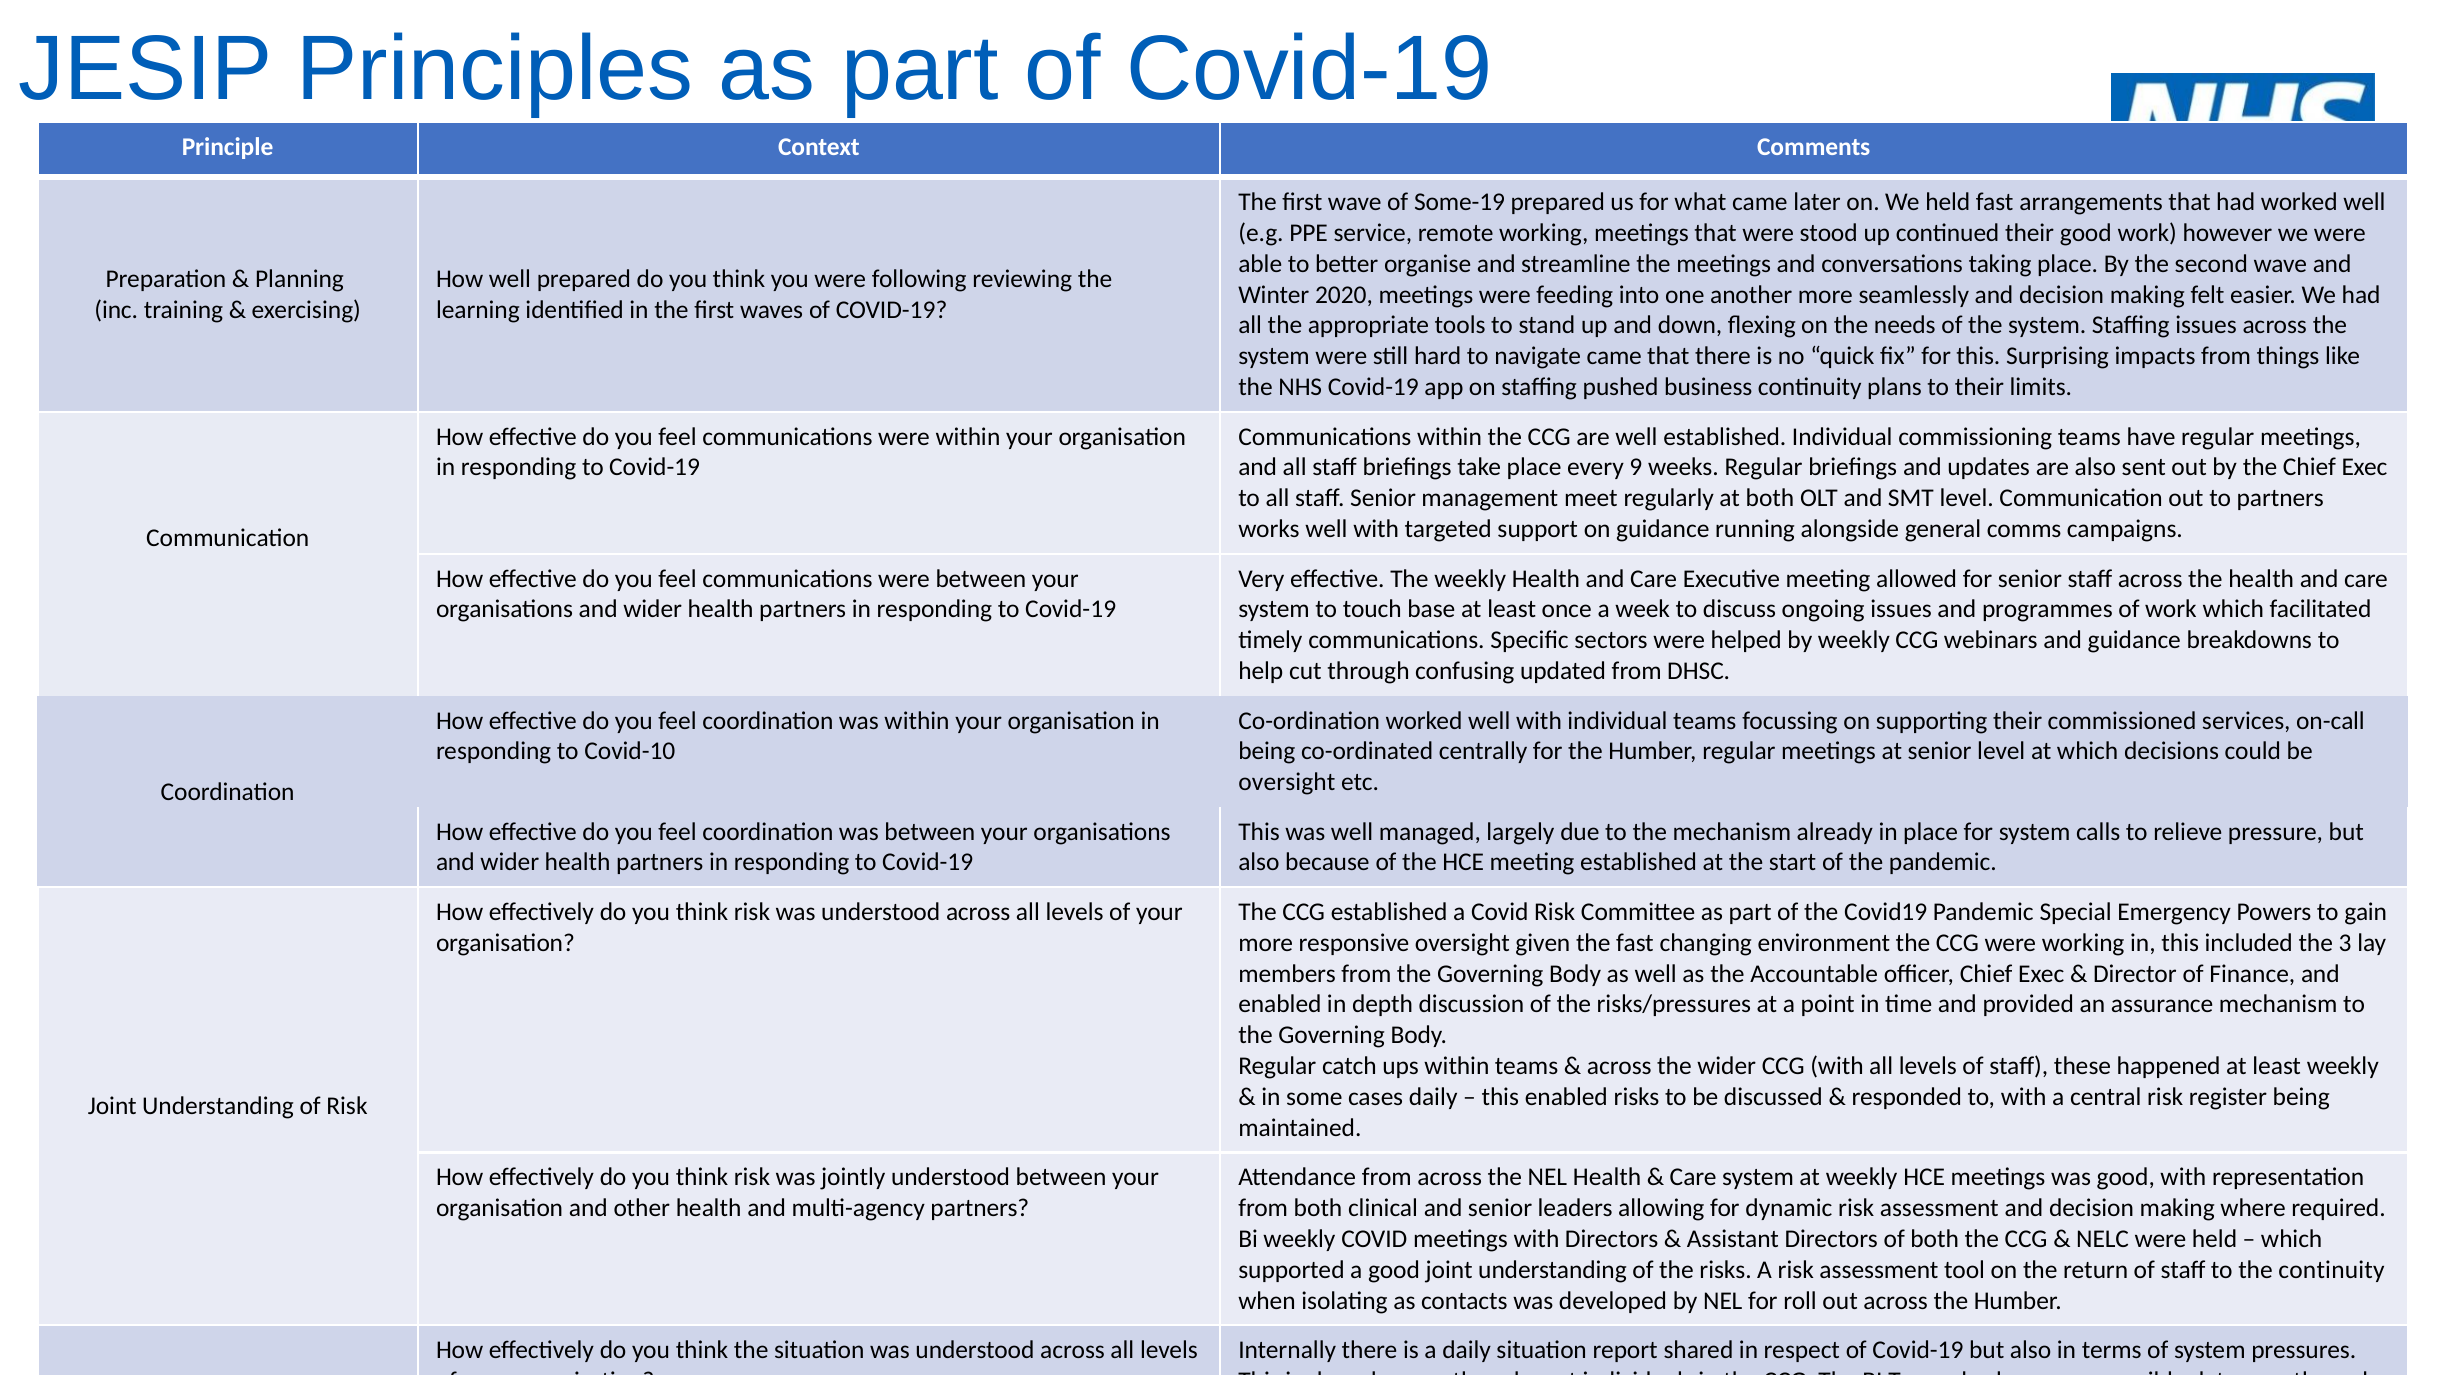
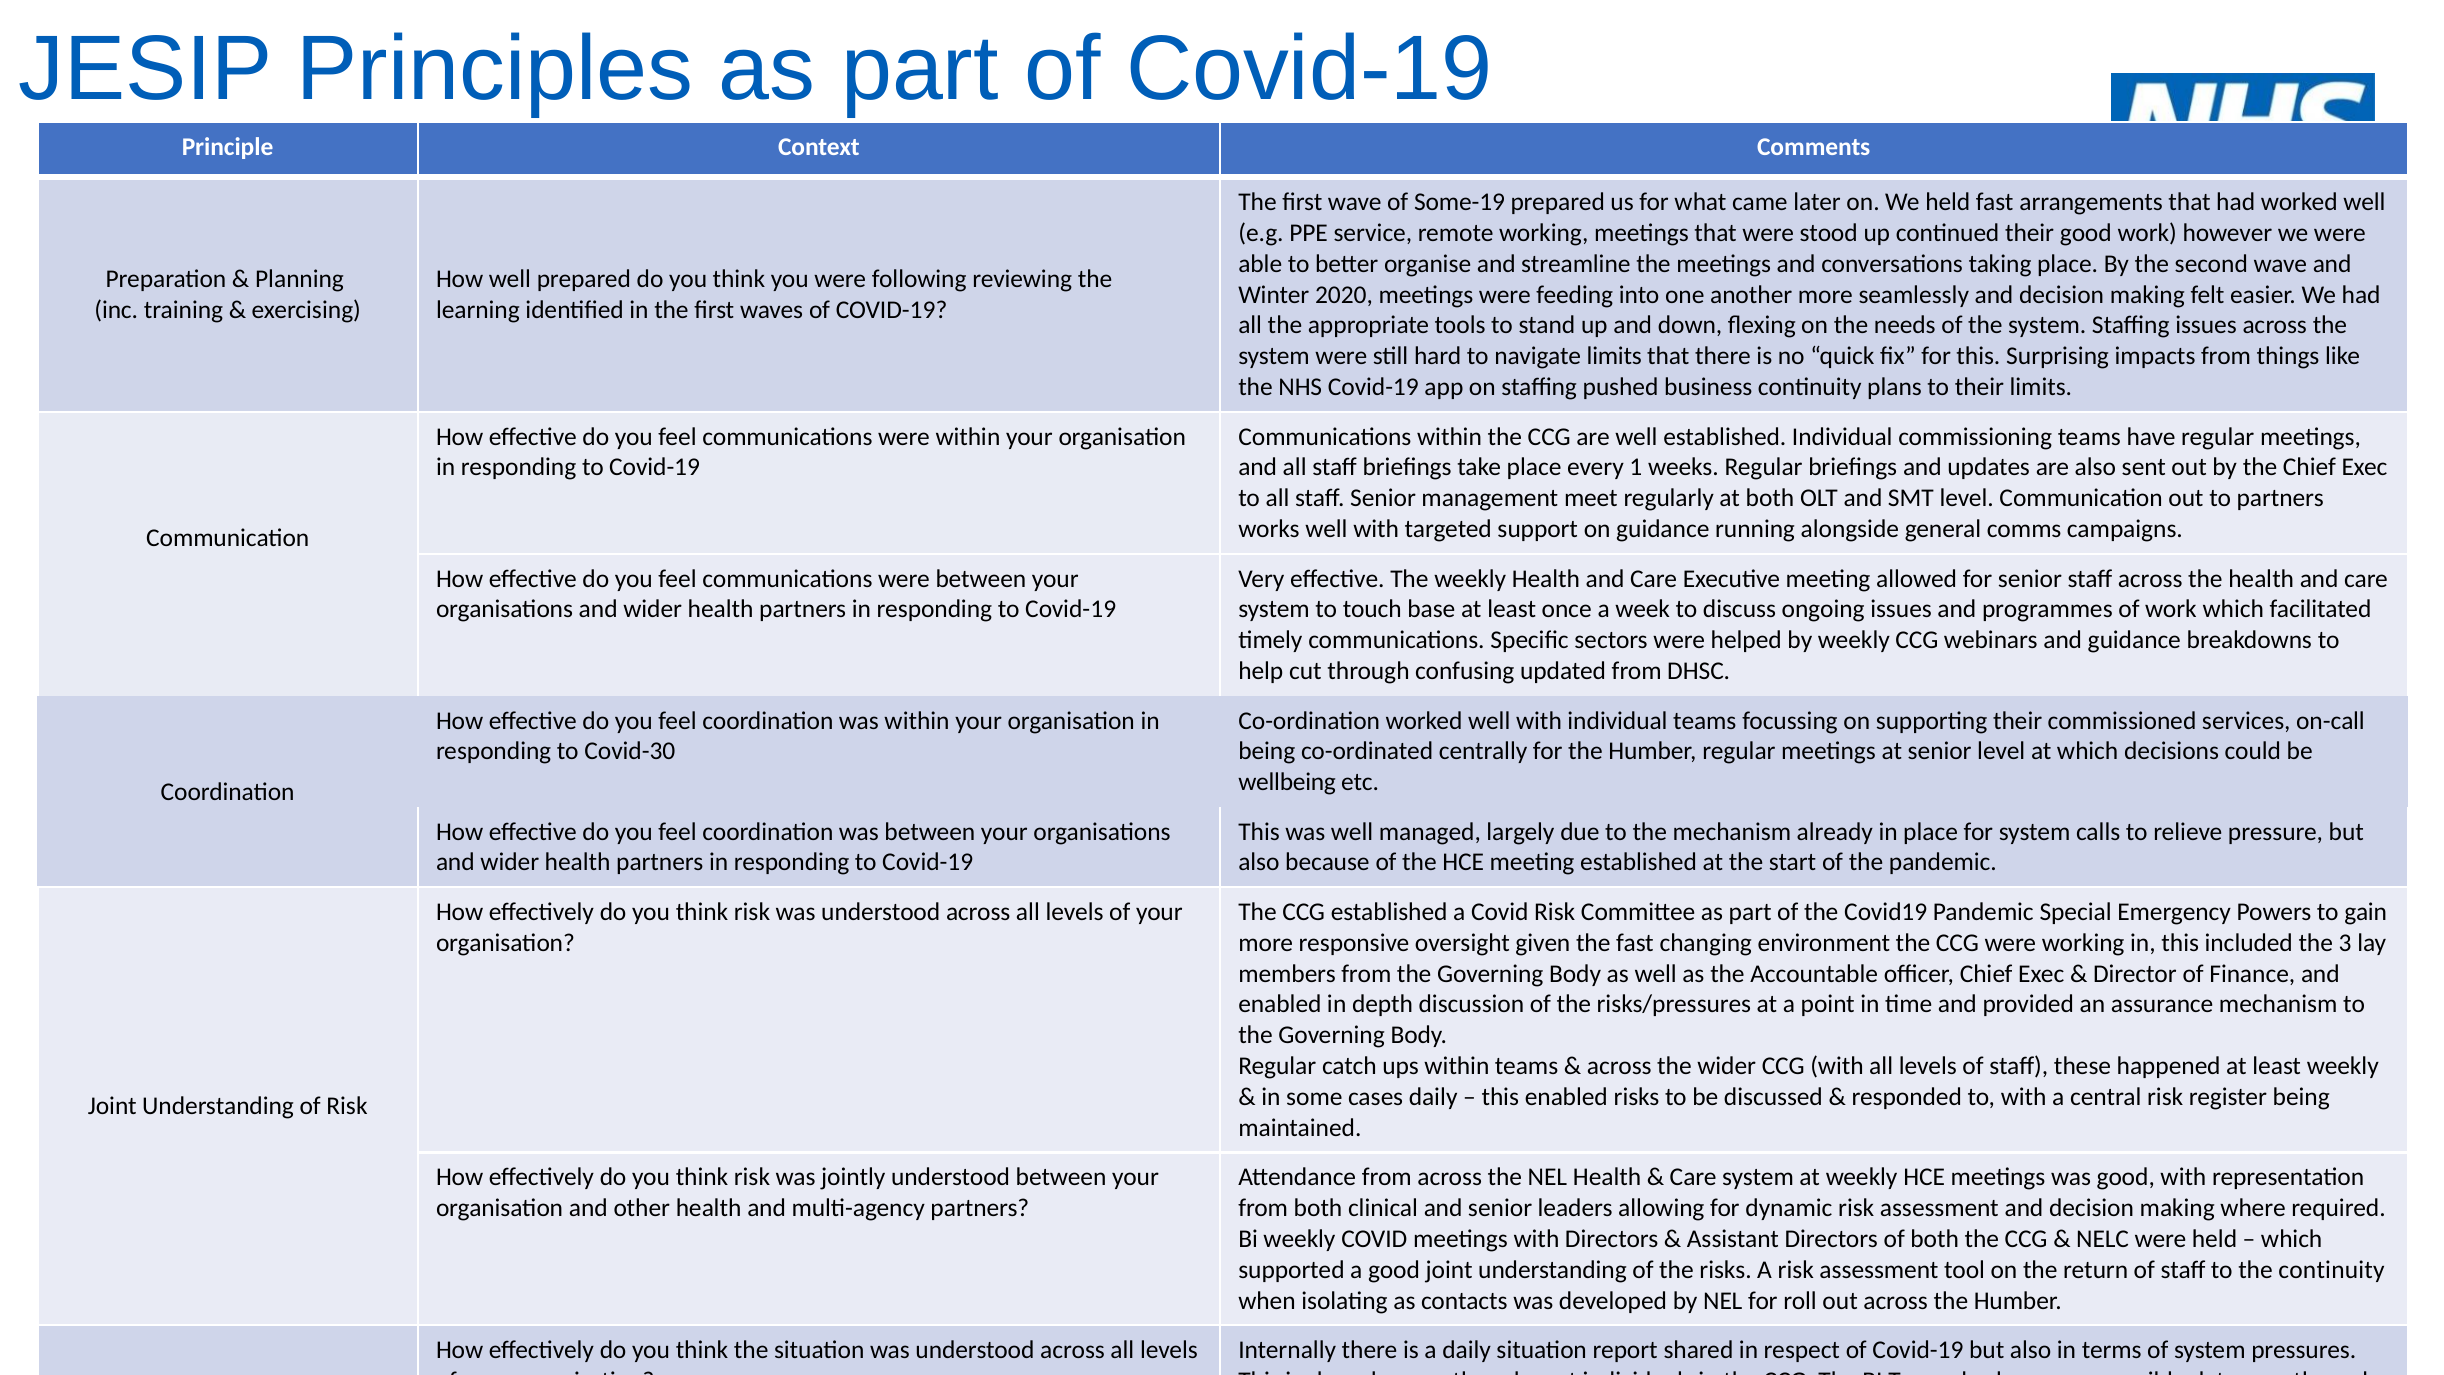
navigate came: came -> limits (1614, 356)
9: 9 -> 1 (1636, 467)
Covid-10: Covid-10 -> Covid-30 (630, 751)
oversight: oversight -> wellbeing (1287, 782)
